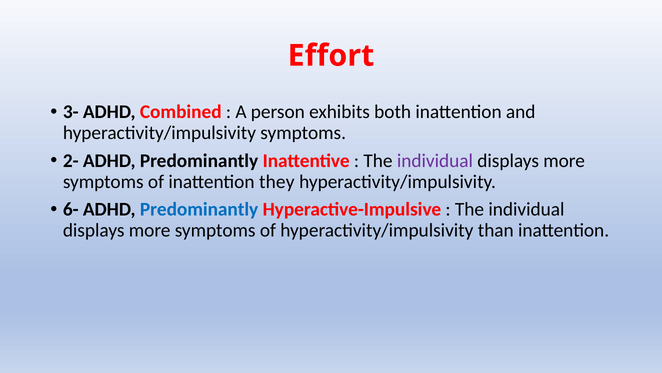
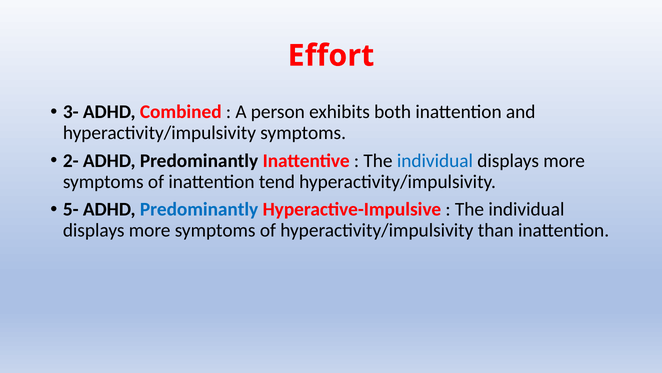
individual colour: purple -> blue (435, 161)
they: they -> tend (277, 181)
6-: 6- -> 5- (71, 209)
